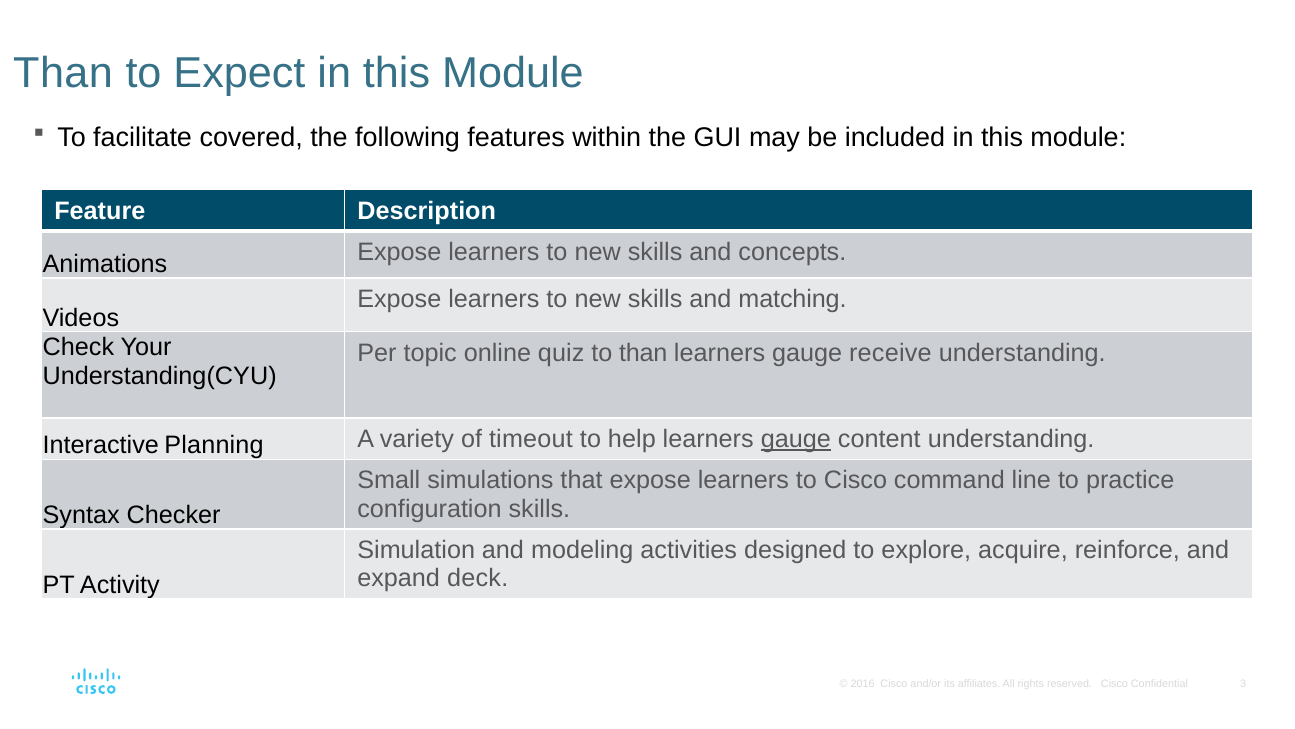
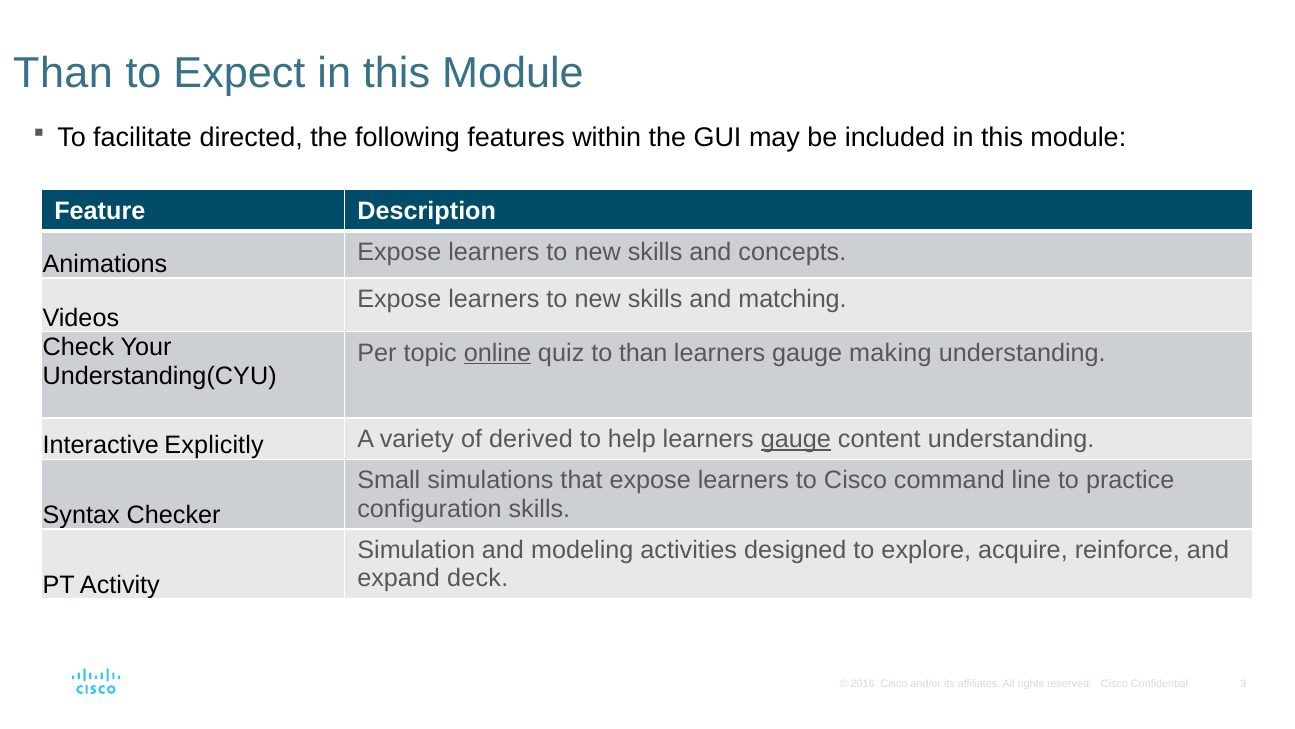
covered: covered -> directed (251, 138)
online underline: none -> present (497, 352)
receive: receive -> making (890, 352)
Planning: Planning -> Explicitly (214, 445)
timeout: timeout -> derived (531, 439)
